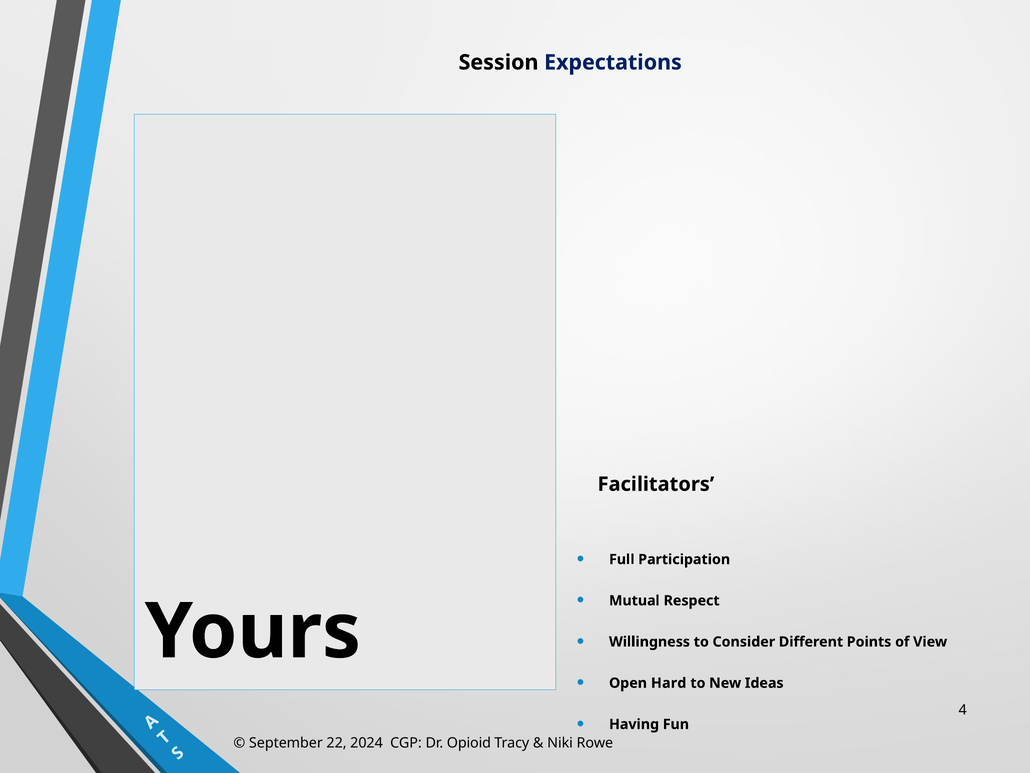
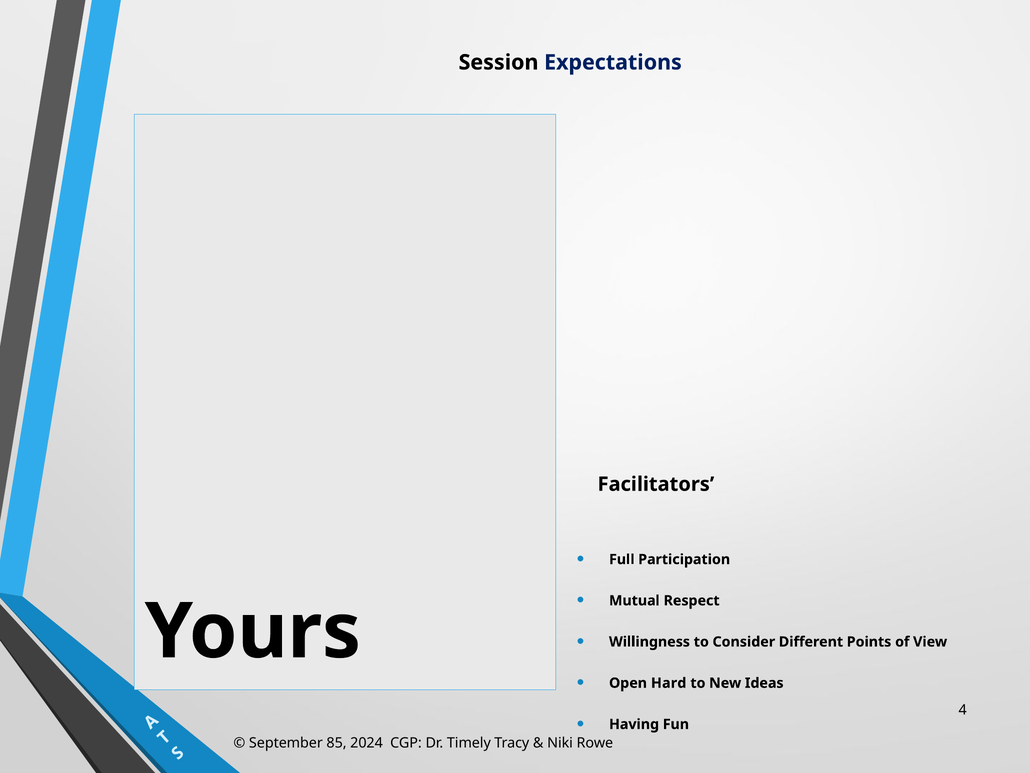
22: 22 -> 85 (337, 743)
Opioid: Opioid -> Timely (469, 743)
